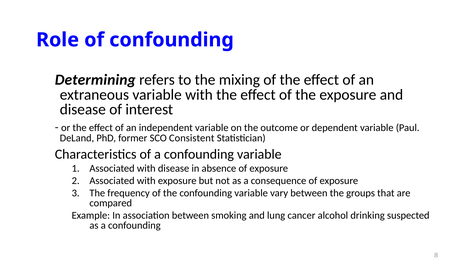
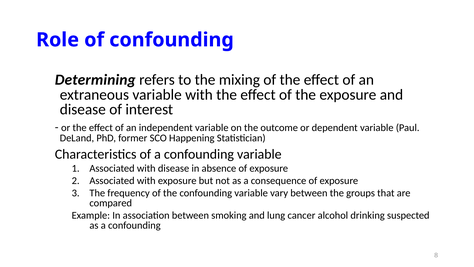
Consistent: Consistent -> Happening (192, 138)
